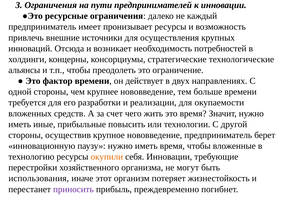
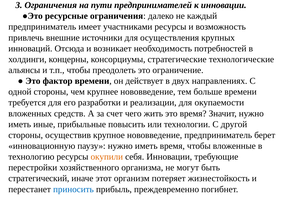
пронизывает: пронизывает -> участниками (128, 27)
использования: использования -> стратегический (39, 179)
приносить colour: purple -> blue (73, 189)
